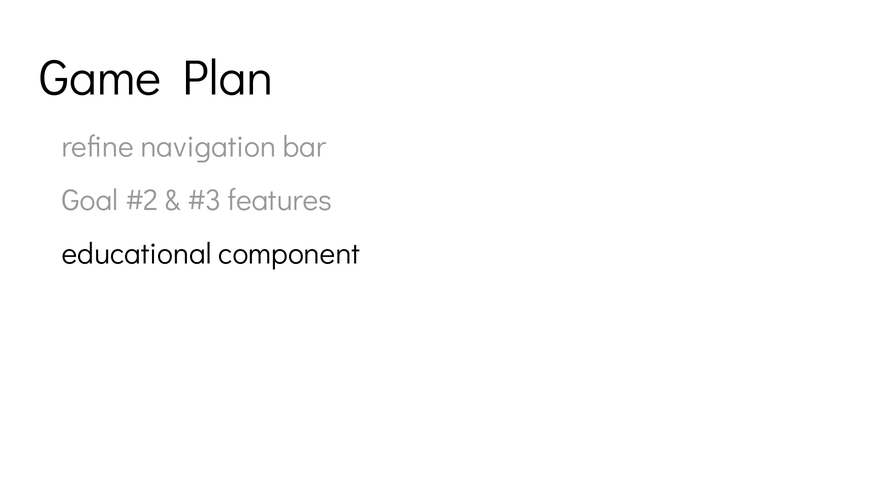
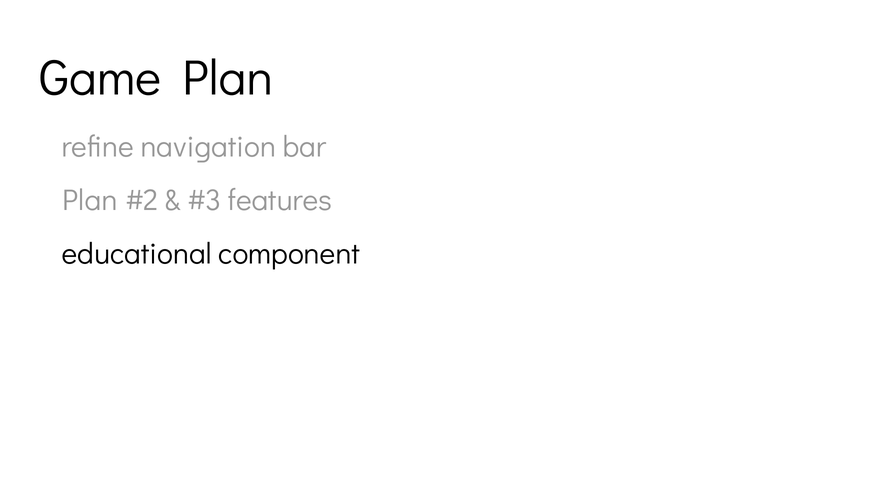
Goal: Goal -> Plan (90, 200)
